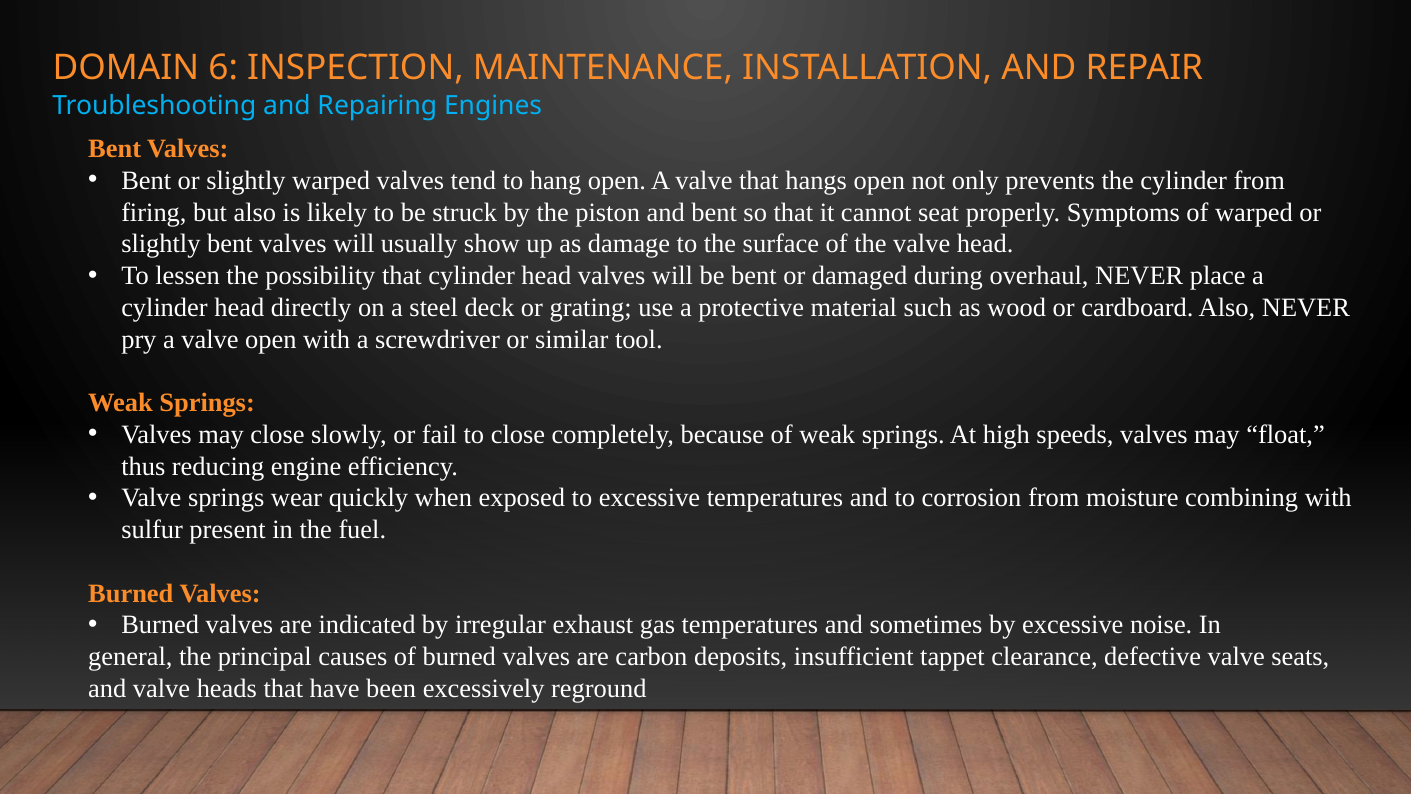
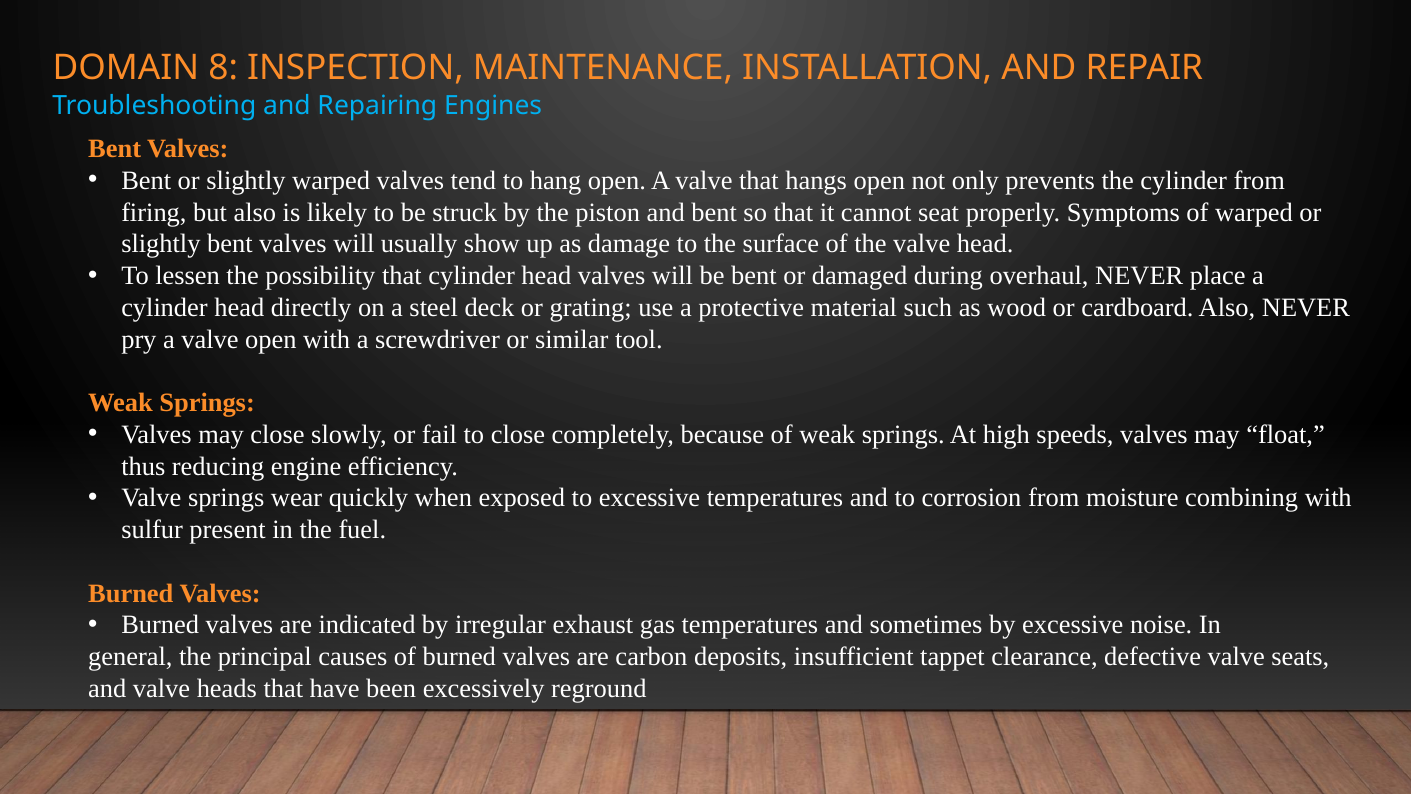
6: 6 -> 8 (223, 68)
